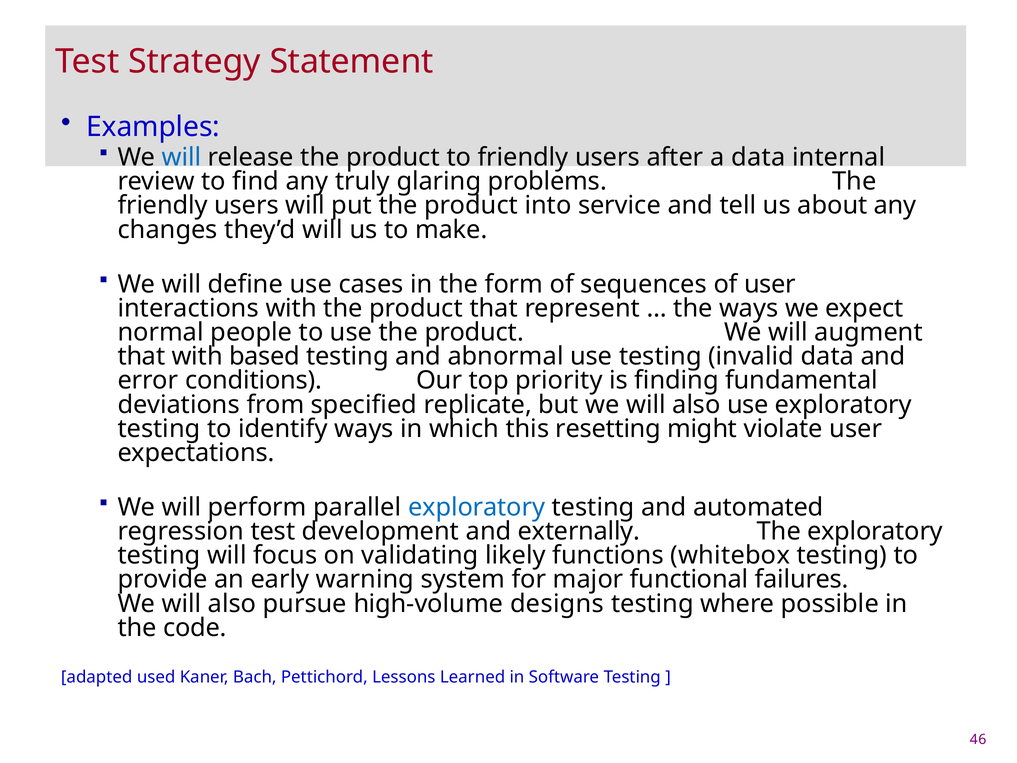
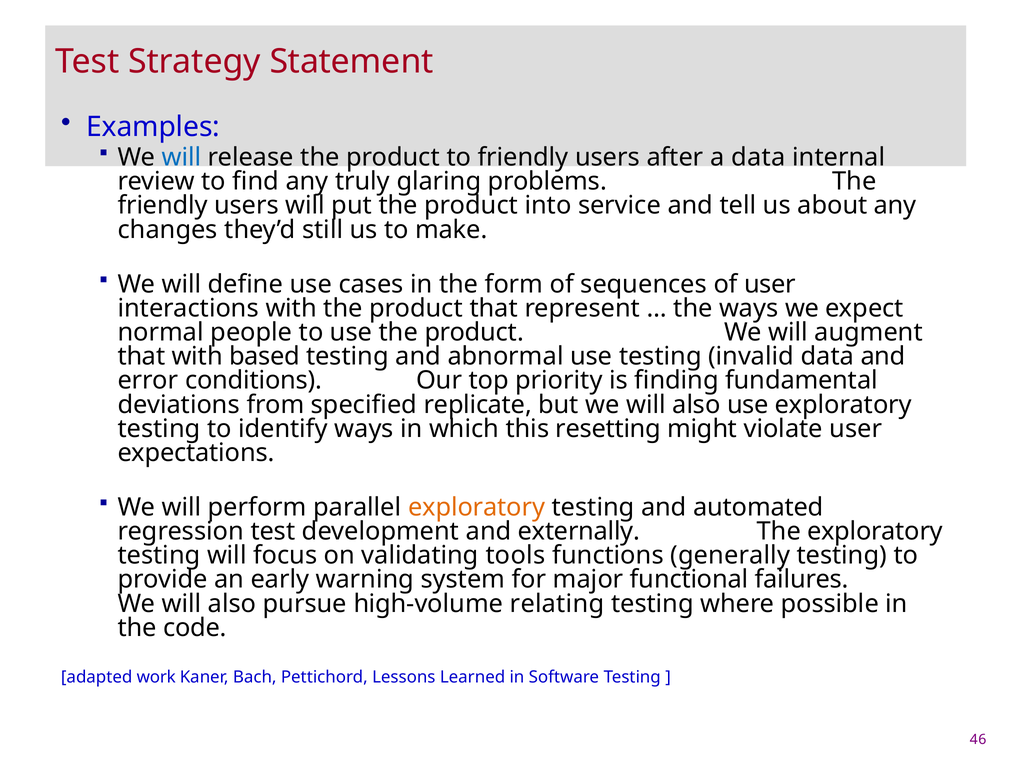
they’d will: will -> still (323, 230)
exploratory colour: blue -> orange (477, 507)
likely: likely -> tools (515, 555)
whitebox: whitebox -> generally (730, 555)
designs: designs -> relating (557, 603)
used: used -> work (156, 677)
